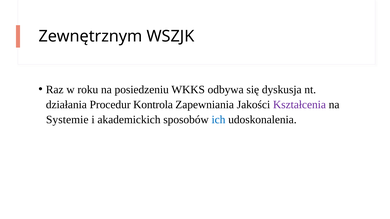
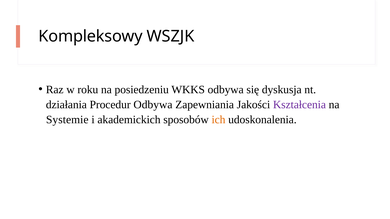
Zewnętrznym: Zewnętrznym -> Kompleksowy (91, 36)
Procedur Kontrola: Kontrola -> Odbywa (153, 105)
ich colour: blue -> orange (218, 120)
